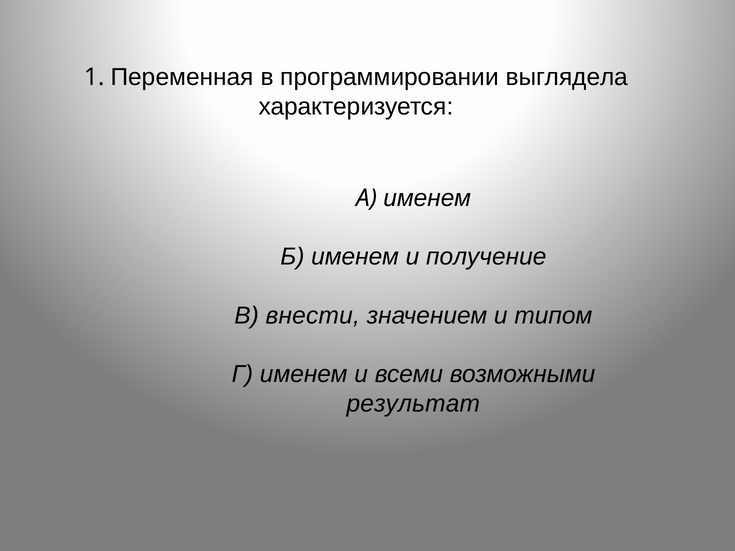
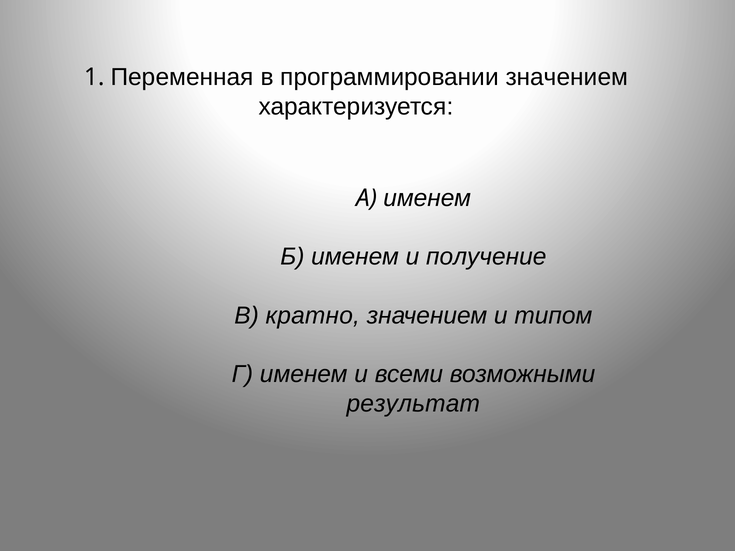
программировании выглядела: выглядела -> значением (567, 77)
внести: внести -> кратно (313, 316)
